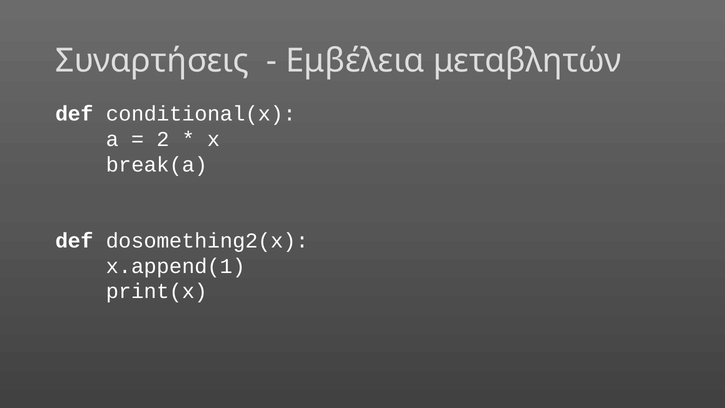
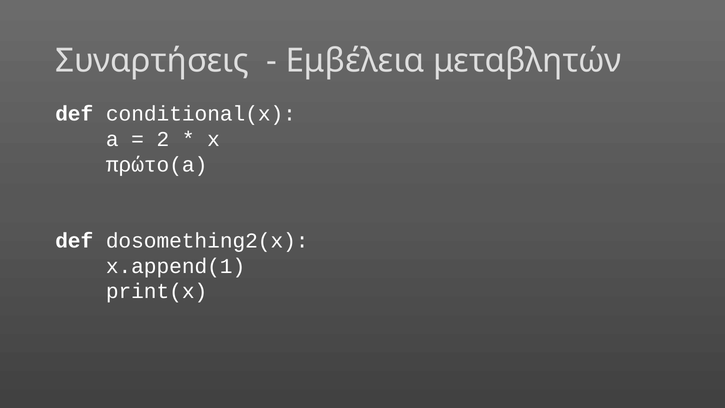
break(a: break(a -> πρώτο(a (157, 165)
